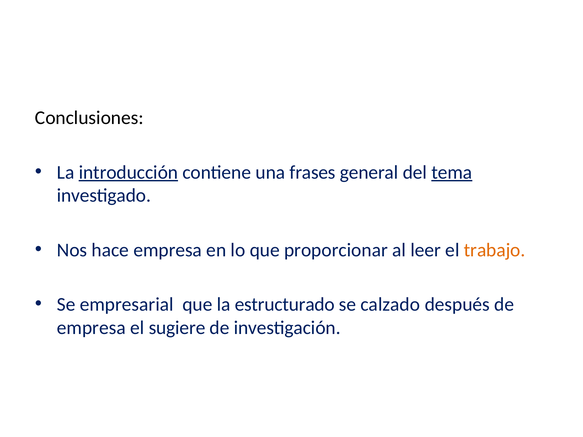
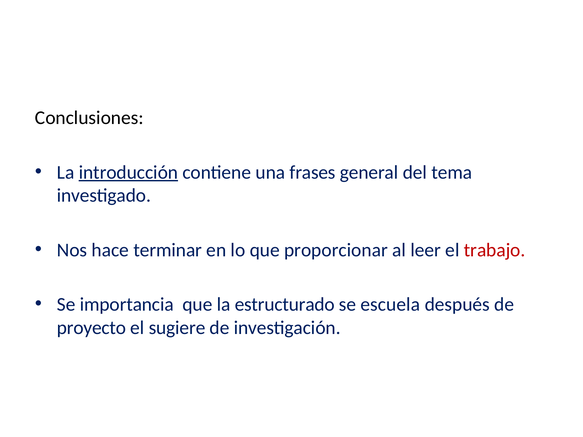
tema underline: present -> none (452, 172)
hace empresa: empresa -> terminar (168, 250)
trabajo colour: orange -> red (495, 250)
empresarial: empresarial -> importancia (127, 304)
calzado: calzado -> escuela (390, 304)
empresa: empresa -> proyecto (91, 328)
